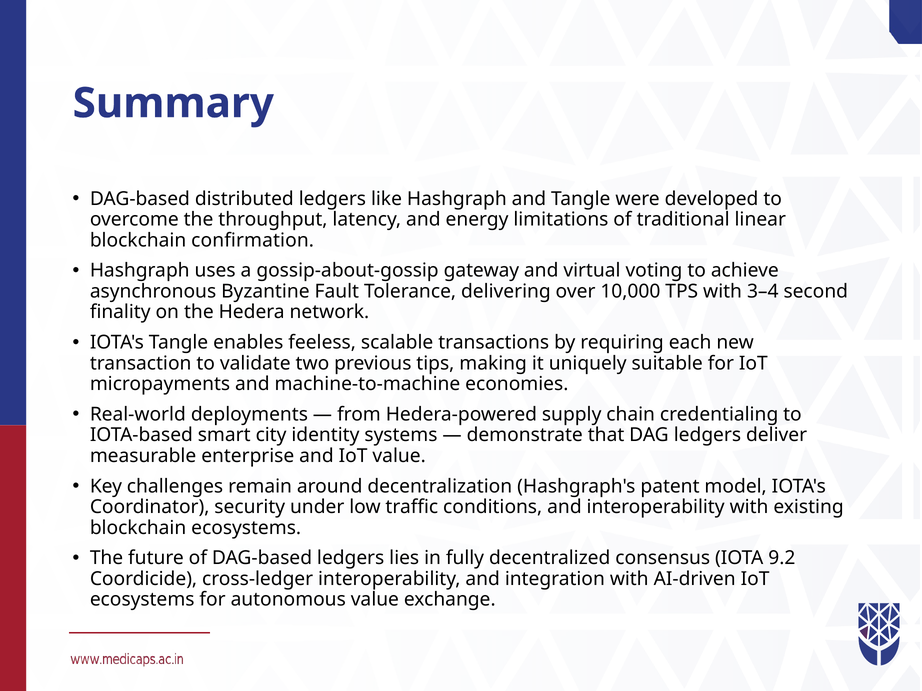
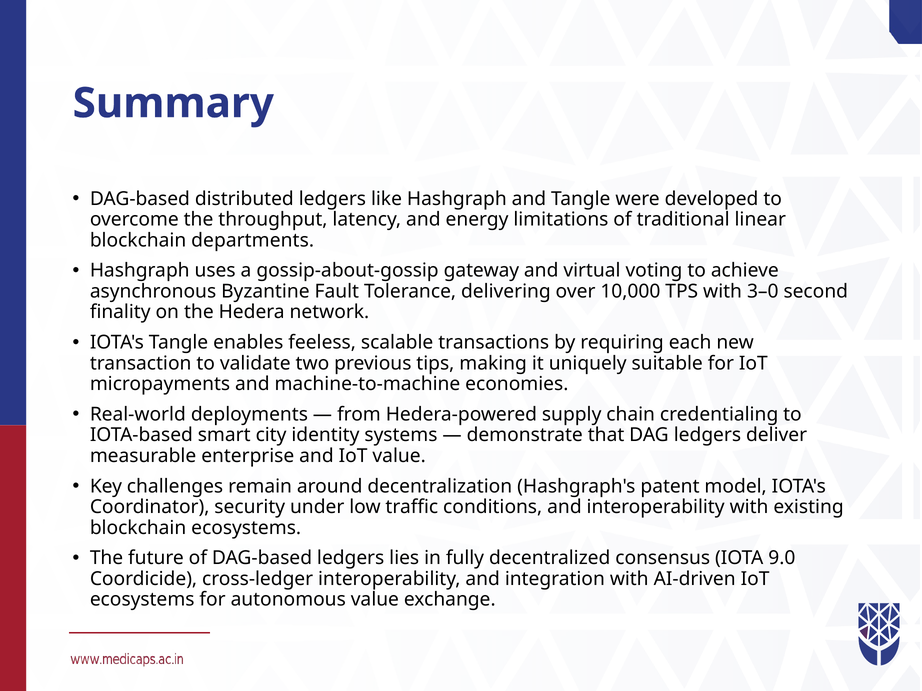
confirmation: confirmation -> departments (253, 240)
3–4: 3–4 -> 3–0 (763, 292)
9.2: 9.2 -> 9.0 (782, 558)
